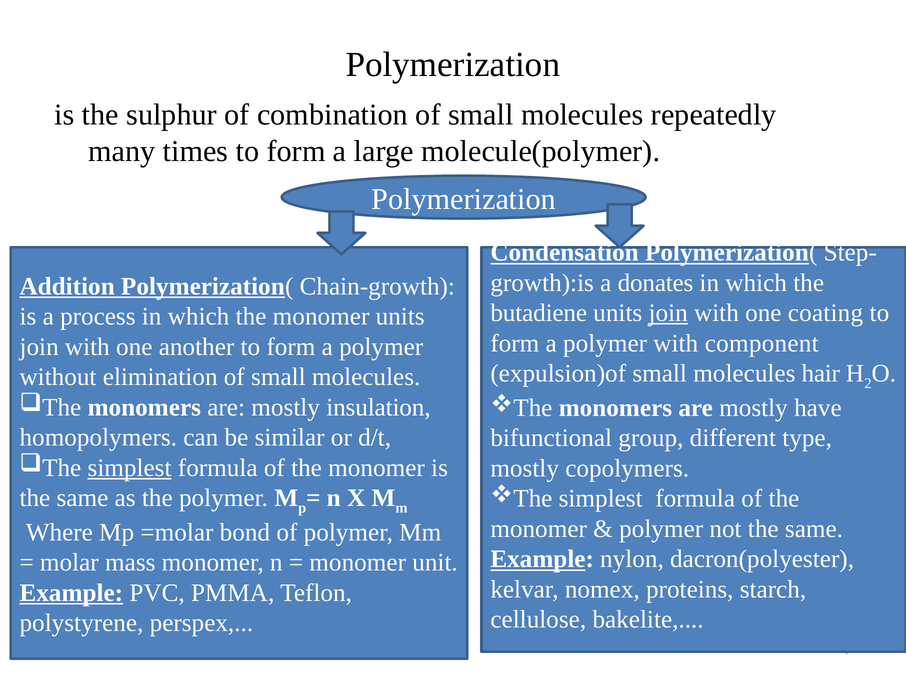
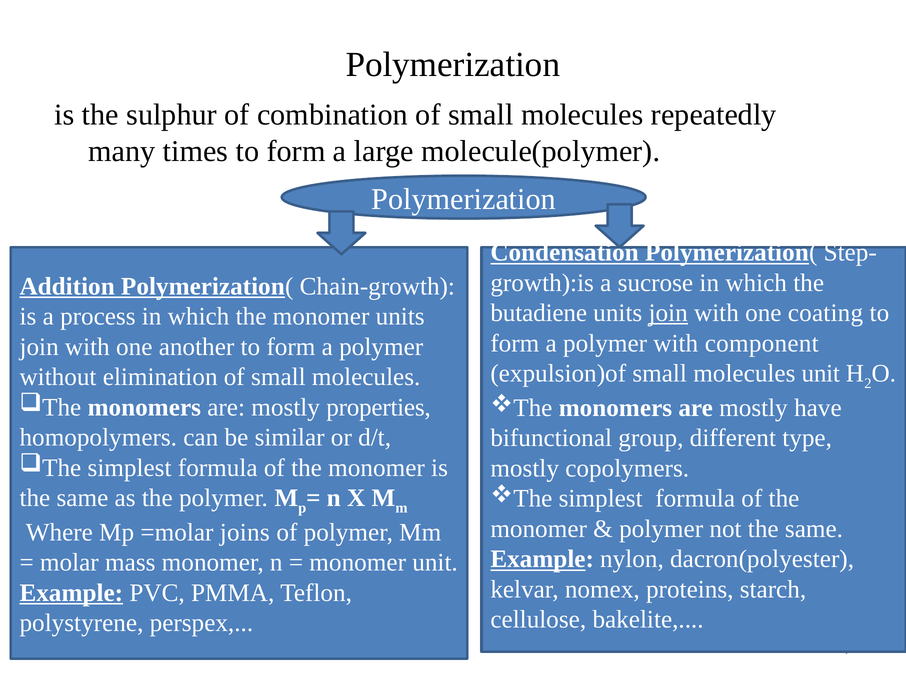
donates: donates -> sucrose (655, 283)
molecules hair: hair -> unit (821, 373)
insulation: insulation -> properties (379, 407)
simplest underline: present -> none (130, 467)
bond: bond -> joins (245, 532)
